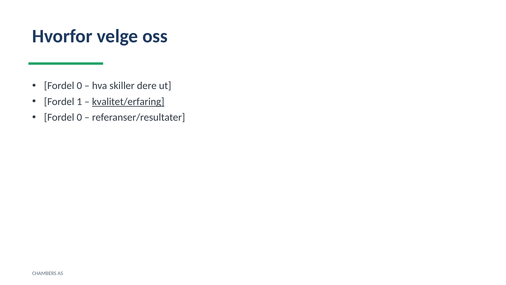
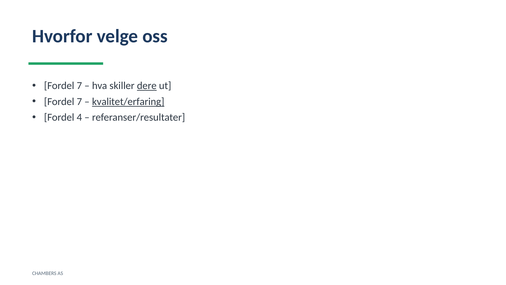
0: 0 -> 7 (79, 86)
dere underline: none -> present (147, 86)
1: 1 -> 7 (79, 102)
0: 0 -> 4 (79, 117)
